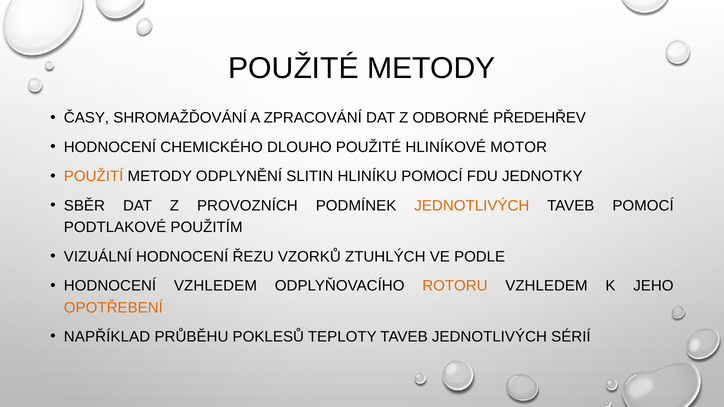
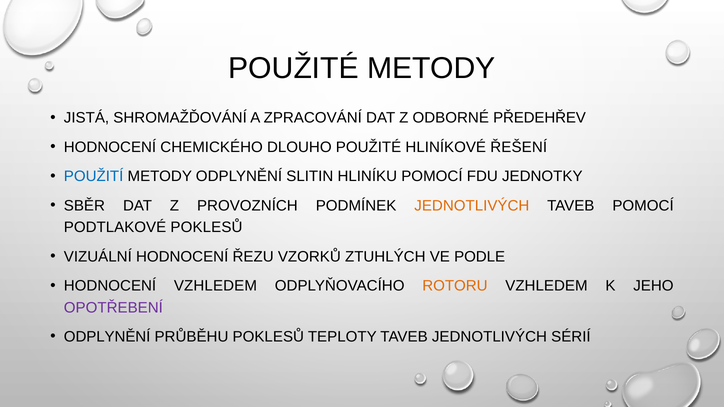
ČASY: ČASY -> JISTÁ (86, 118)
MOTOR: MOTOR -> ŘEŠENÍ (519, 147)
POUŽITÍ colour: orange -> blue (94, 177)
PODTLAKOVÉ POUŽITÍM: POUŽITÍM -> POKLESŮ (206, 228)
OPOTŘEBENÍ colour: orange -> purple (113, 308)
NAPŘÍKLAD: NAPŘÍKLAD -> ODPLYNĚNÍ (107, 337)
